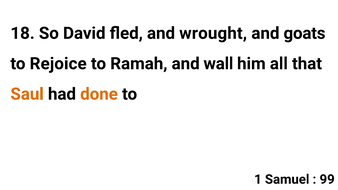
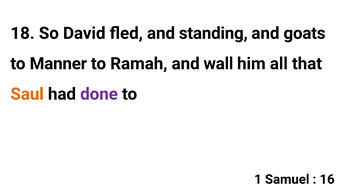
wrought: wrought -> standing (213, 33)
Rejoice: Rejoice -> Manner (58, 64)
done colour: orange -> purple (99, 94)
99: 99 -> 16 (327, 179)
